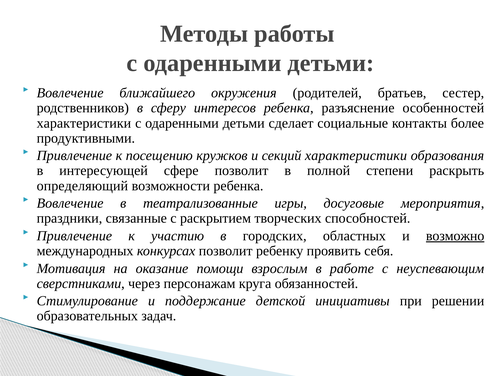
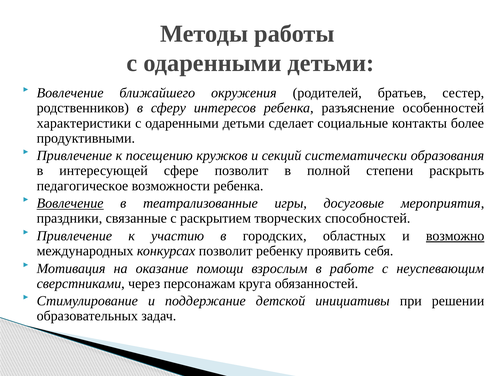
секций характеристики: характеристики -> систематически (356, 156)
определяющий: определяющий -> педагогическое (82, 186)
Вовлечение underline: none -> present (70, 203)
